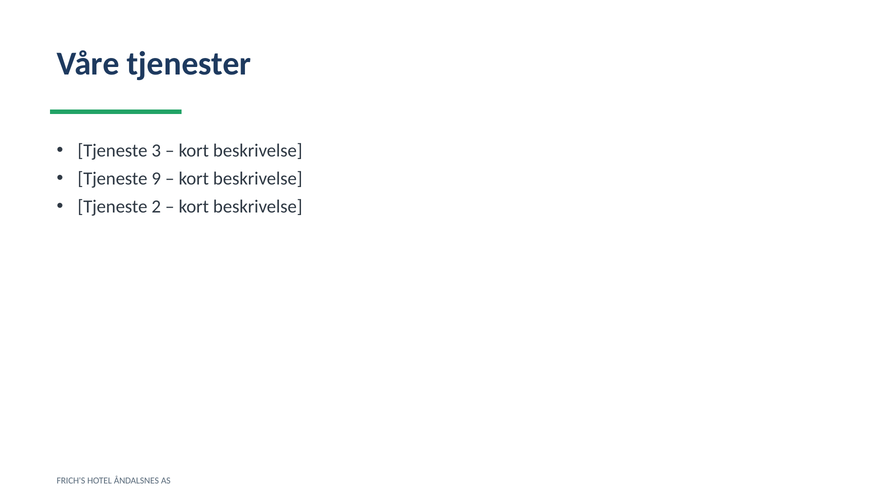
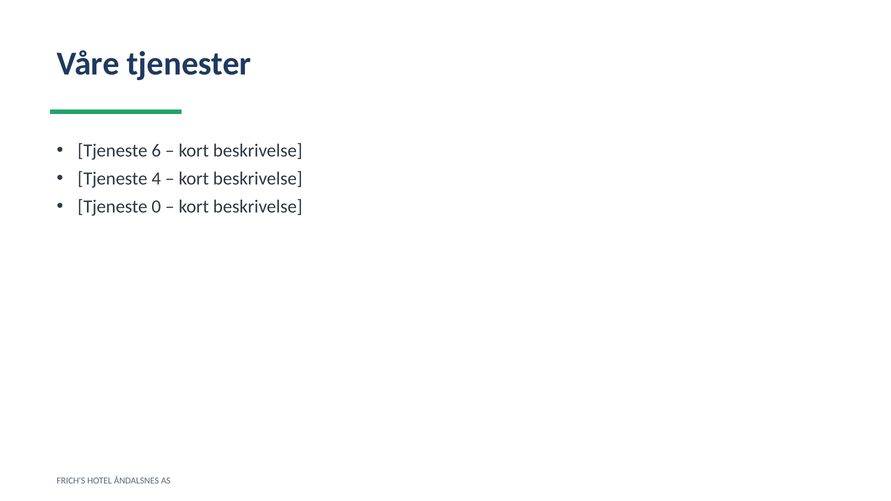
3: 3 -> 6 (156, 151)
9: 9 -> 4 (156, 179)
2: 2 -> 0 (156, 207)
